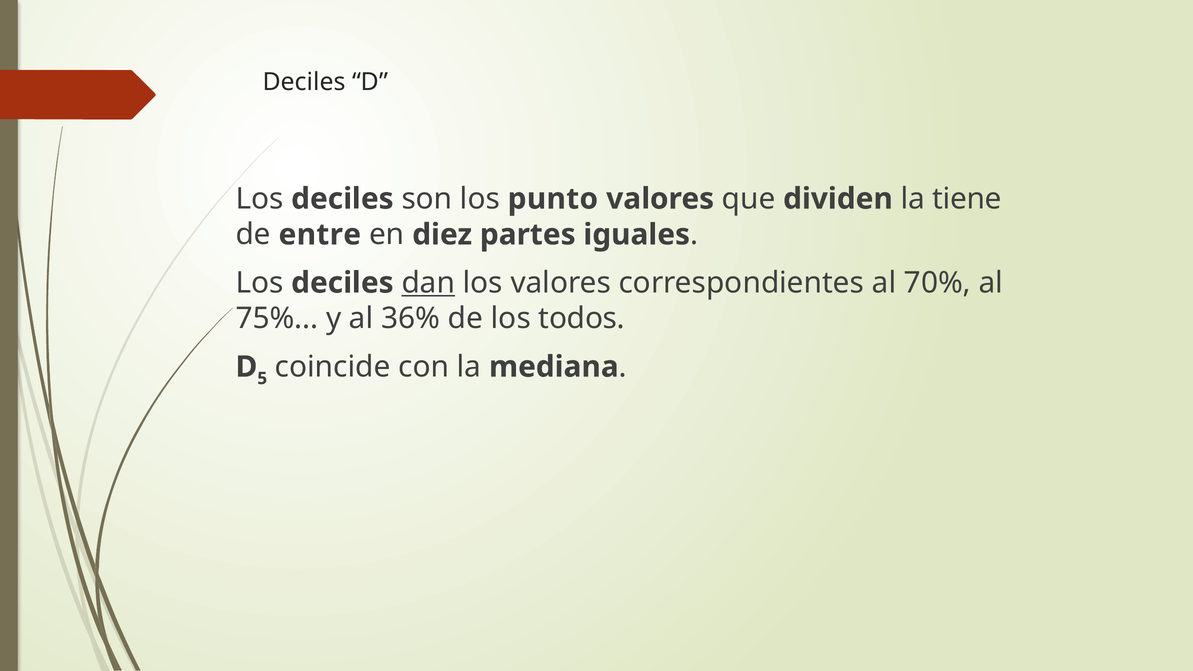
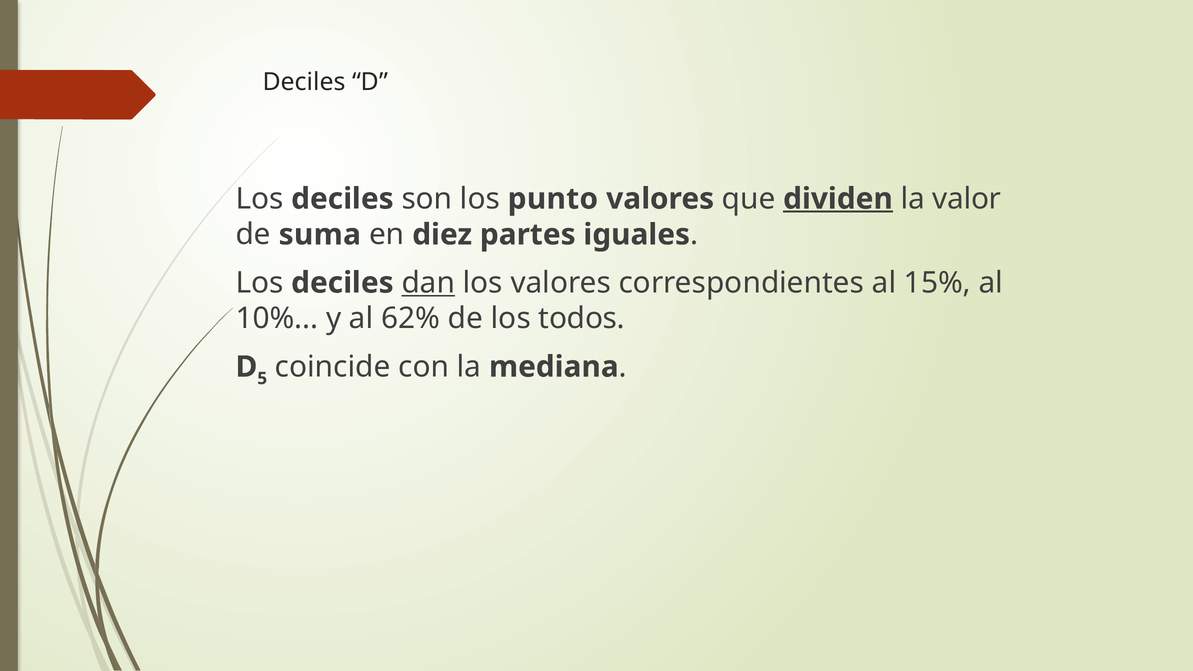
dividen underline: none -> present (838, 199)
tiene: tiene -> valor (967, 199)
entre: entre -> suma (320, 235)
70%: 70% -> 15% (937, 283)
75%: 75% -> 10% (277, 319)
36%: 36% -> 62% (411, 319)
